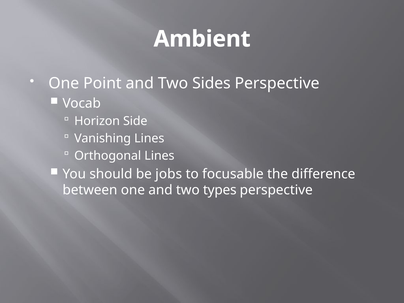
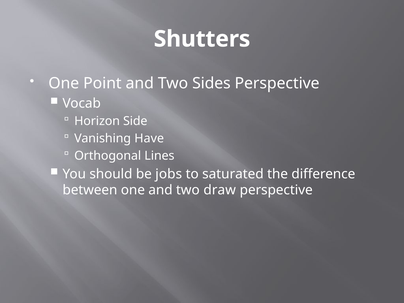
Ambient: Ambient -> Shutters (202, 39)
Vanishing Lines: Lines -> Have (149, 138)
focusable: focusable -> saturated (233, 174)
types: types -> draw (220, 190)
